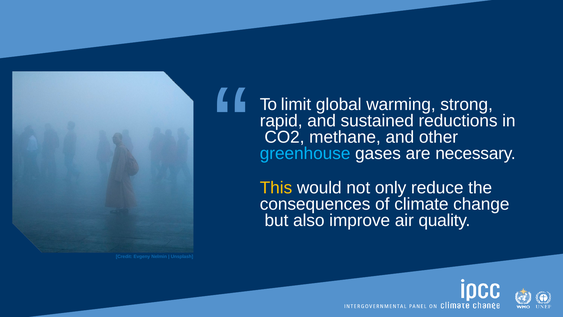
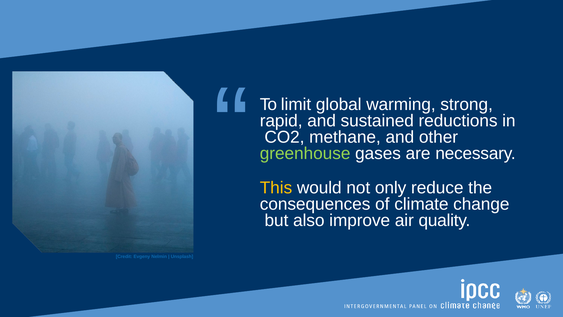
greenhouse colour: light blue -> light green (305, 153)
